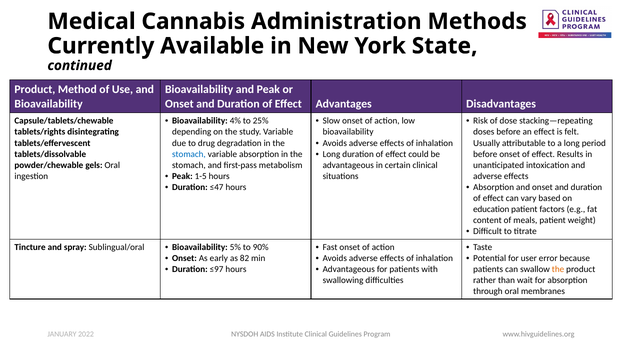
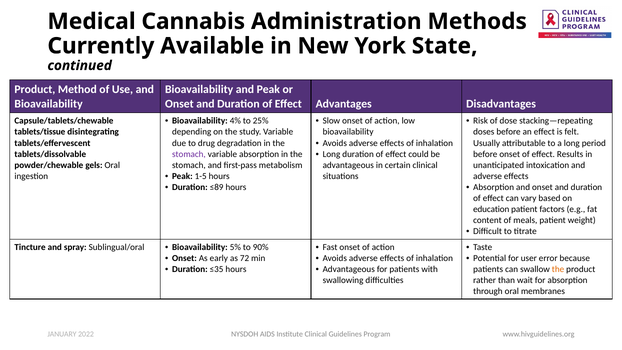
tablets/rights: tablets/rights -> tablets/tissue (40, 132)
stomach colour: blue -> purple (189, 154)
≤47: ≤47 -> ≤89 (217, 187)
82: 82 -> 72 (245, 258)
≤97: ≤97 -> ≤35 (217, 269)
